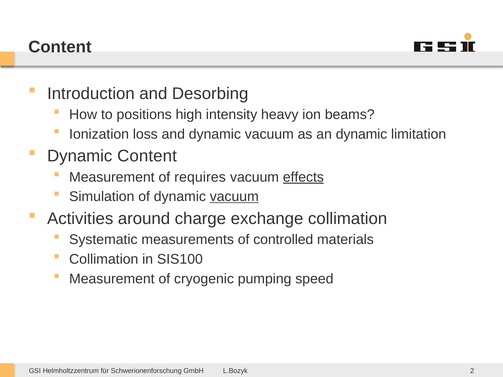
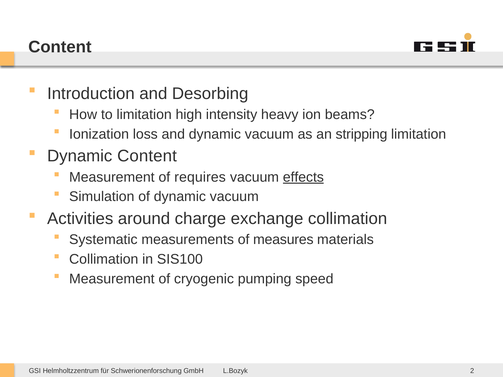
to positions: positions -> limitation (144, 115)
an dynamic: dynamic -> stripping (362, 134)
vacuum underline: present -> none (234, 197)
controlled: controlled -> measures (283, 240)
